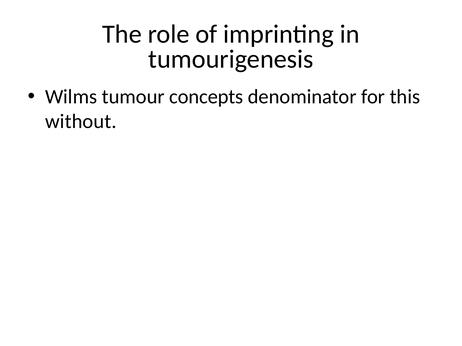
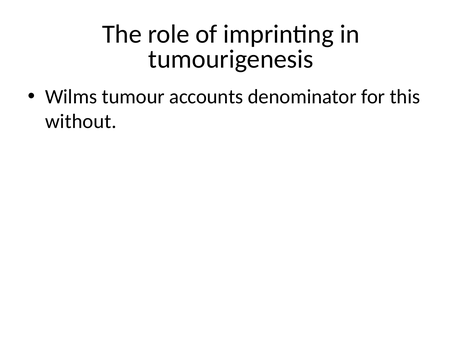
concepts: concepts -> accounts (206, 97)
